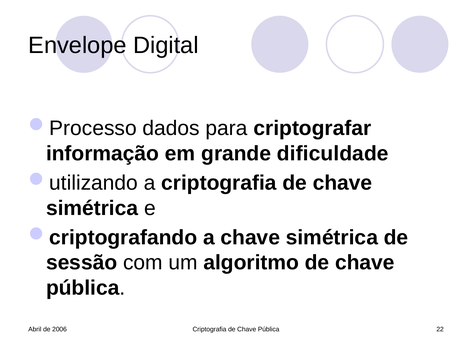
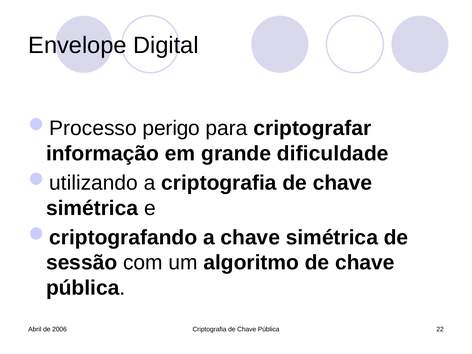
dados: dados -> perigo (171, 128)
